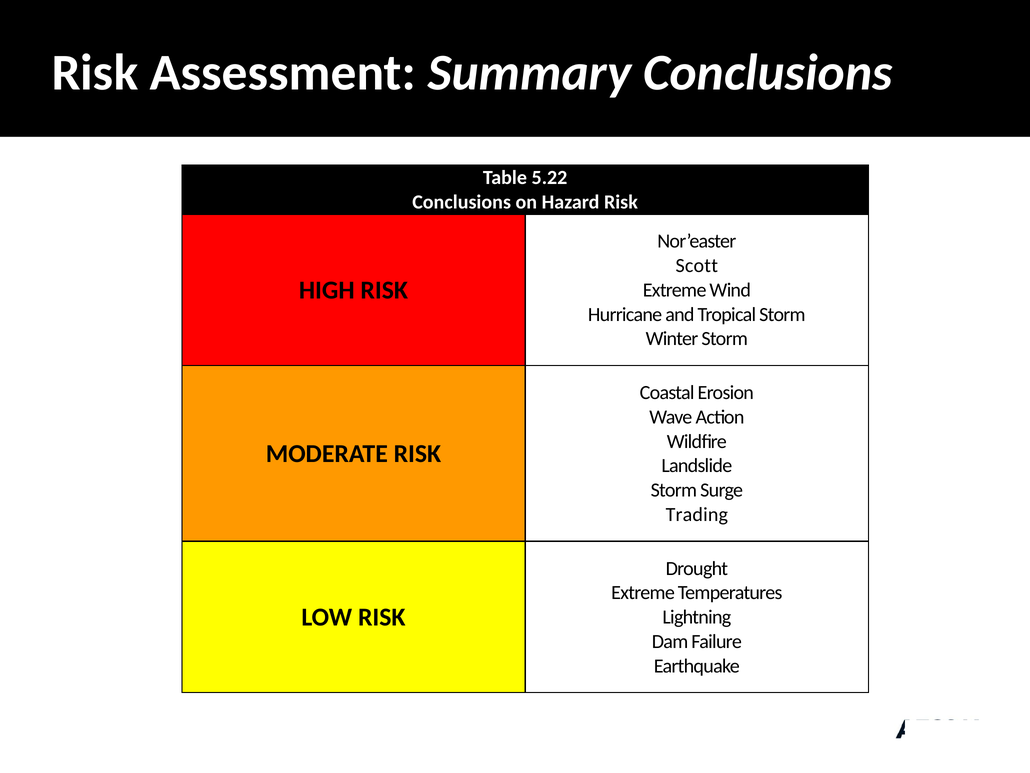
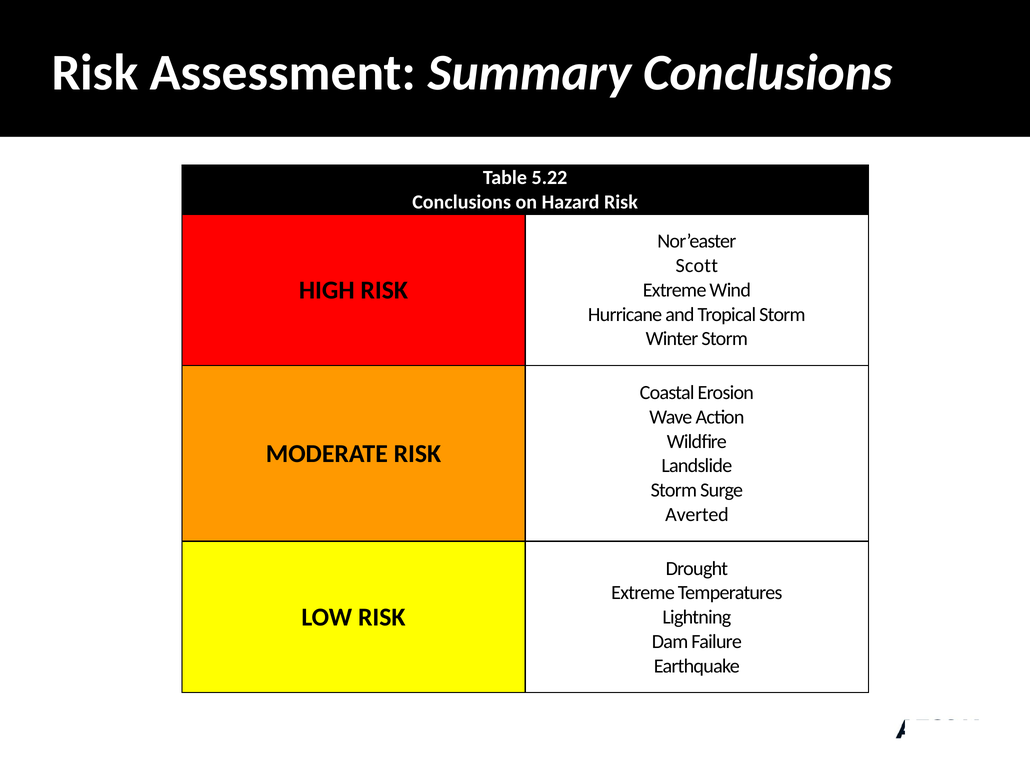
Trading: Trading -> Averted (697, 514)
